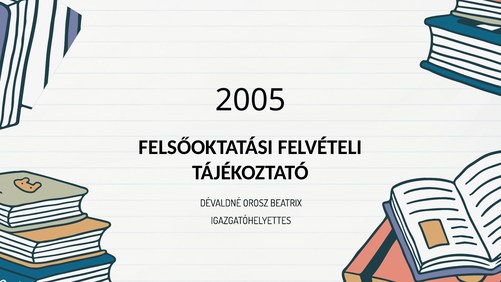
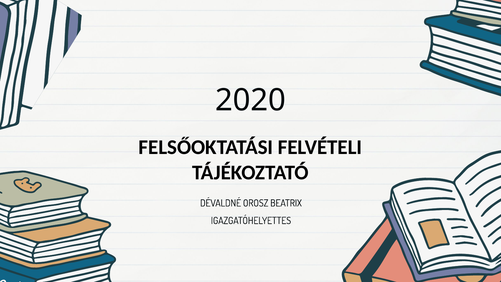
2005: 2005 -> 2020 (250, 100)
